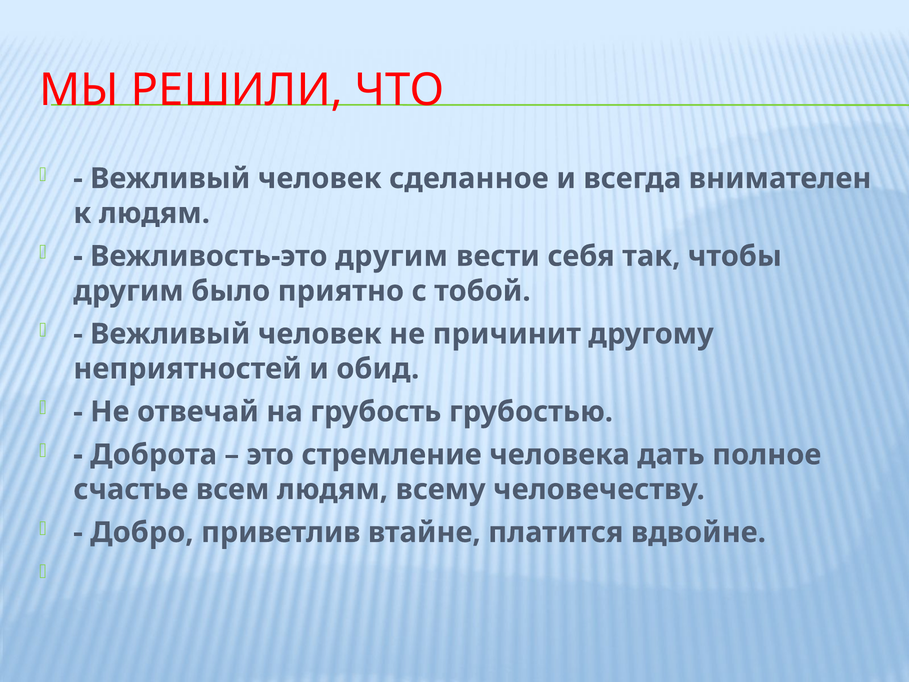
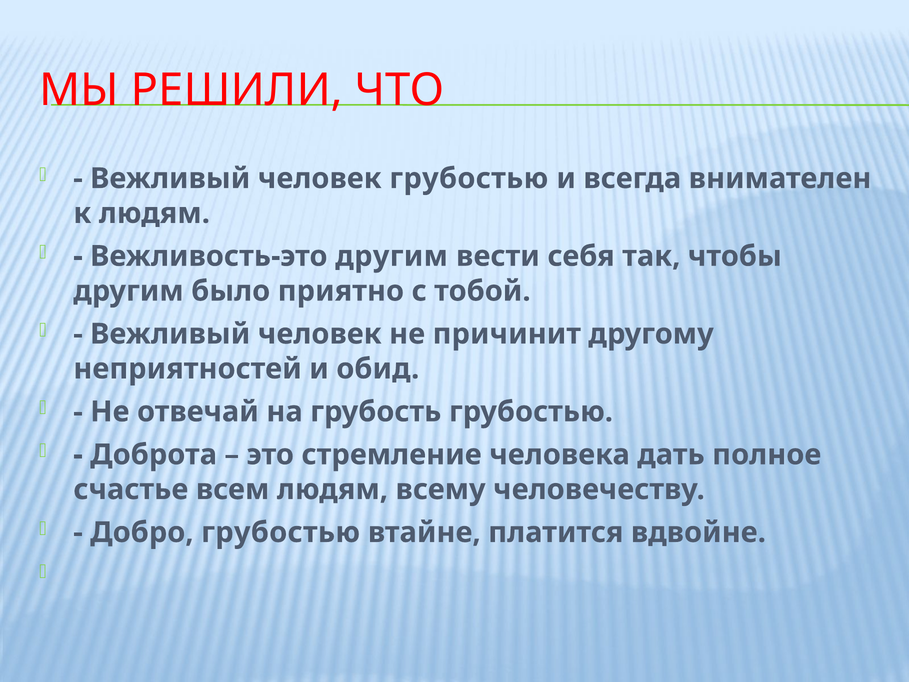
человек сделанное: сделанное -> грубостью (469, 178)
Добро приветлив: приветлив -> грубостью (281, 532)
